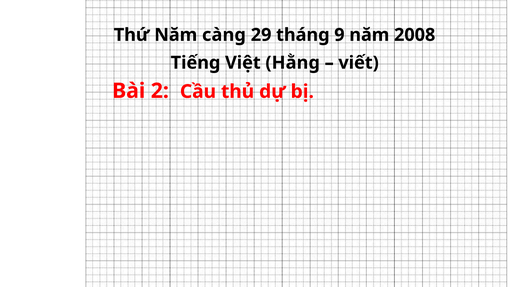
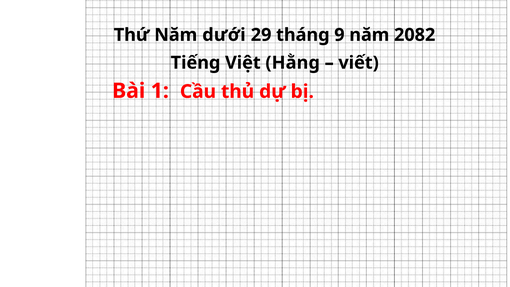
càng: càng -> dưới (224, 35)
2008: 2008 -> 2082 (415, 35)
2: 2 -> 1 (160, 91)
